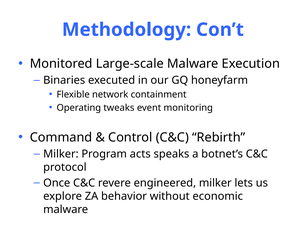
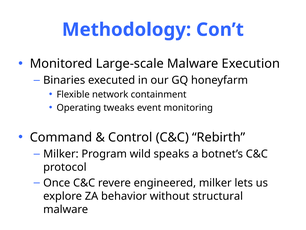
acts: acts -> wild (140, 154)
economic: economic -> structural (218, 196)
